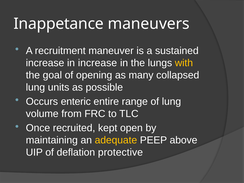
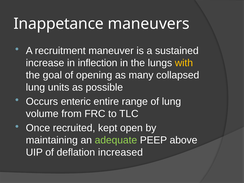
in increase: increase -> inflection (98, 63)
adequate colour: yellow -> light green (116, 140)
protective: protective -> increased (120, 152)
